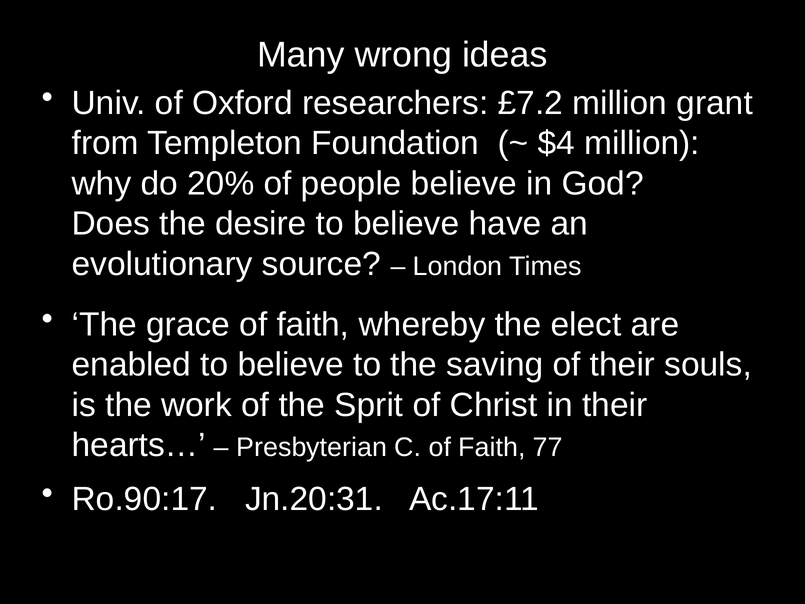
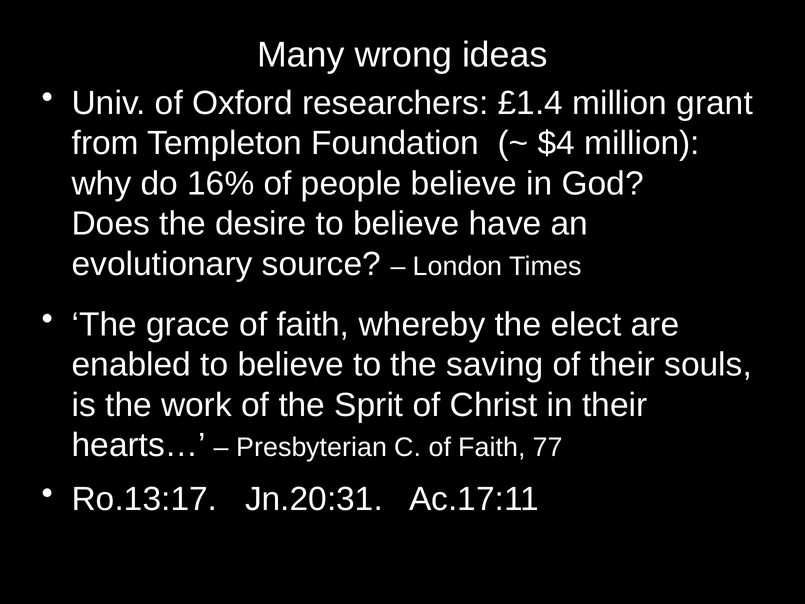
£7.2: £7.2 -> £1.4 (530, 103)
20%: 20% -> 16% (221, 183)
Ro.90:17: Ro.90:17 -> Ro.13:17 (144, 499)
